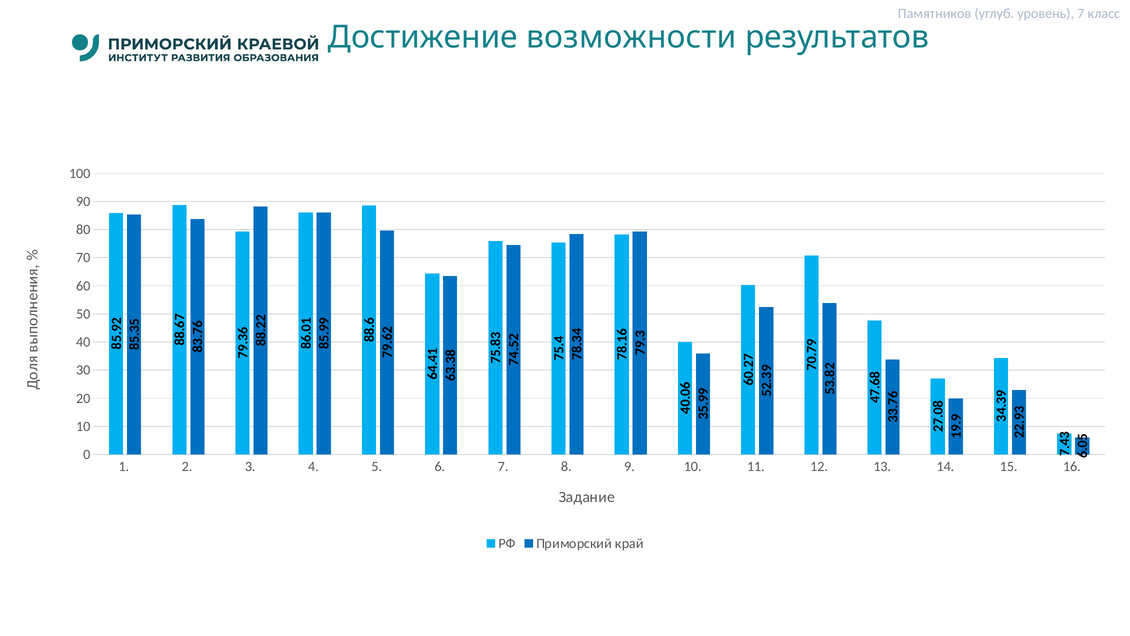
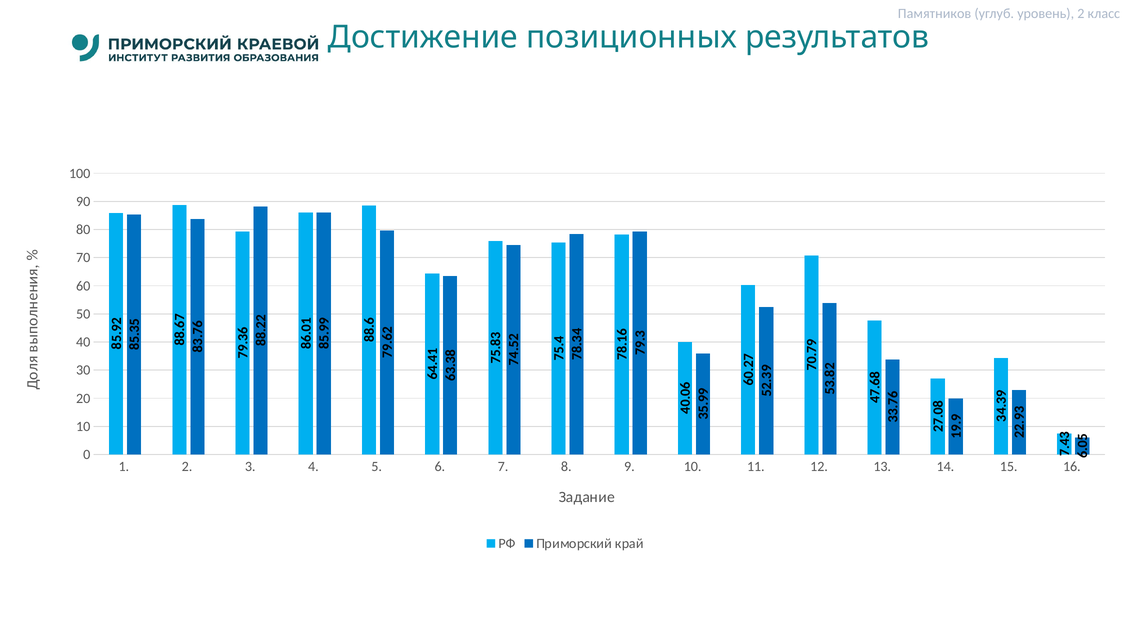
уровень 7: 7 -> 2 (1081, 14)
возможности: возможности -> позиционных (631, 37)
